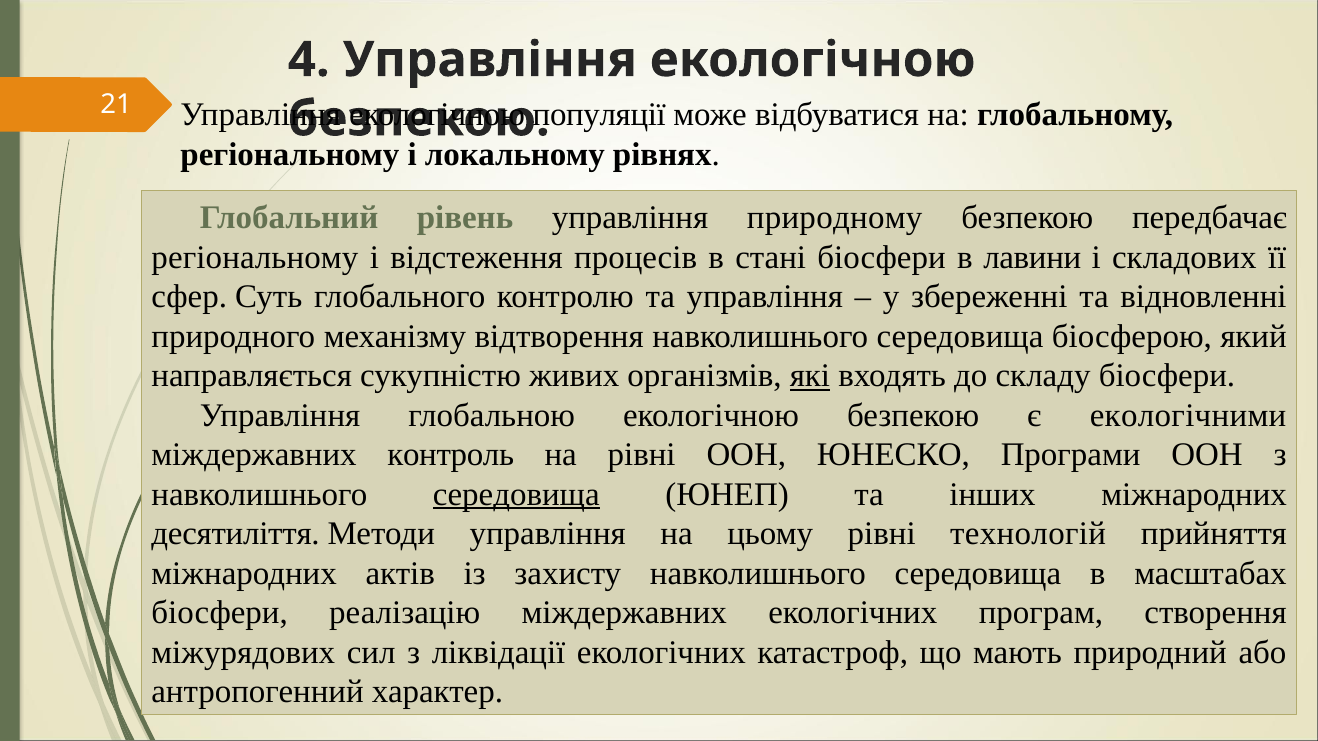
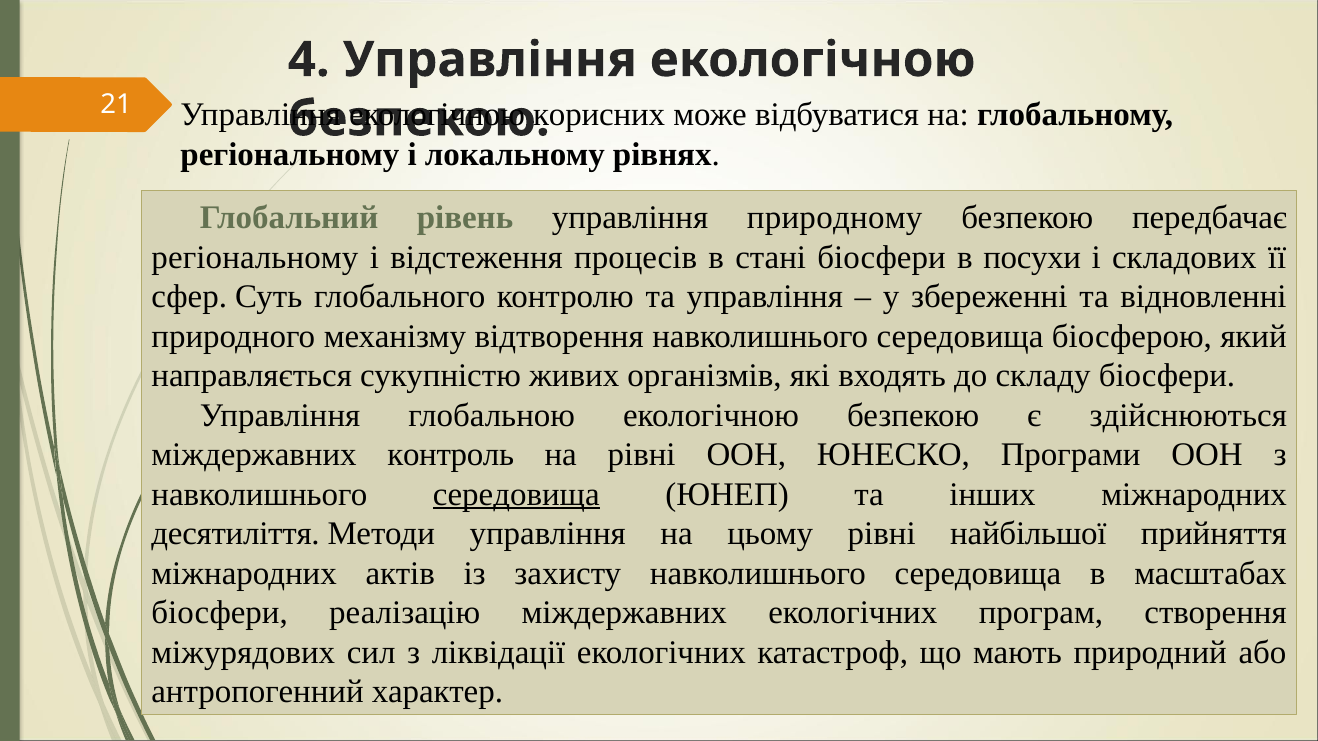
популяції: популяції -> корисних (599, 115)
лавини: лавини -> посухи (1032, 257)
які underline: present -> none (810, 376)
екологічними: екологічними -> здійснюються (1188, 415)
технологій: технологій -> найбільшої (1028, 534)
